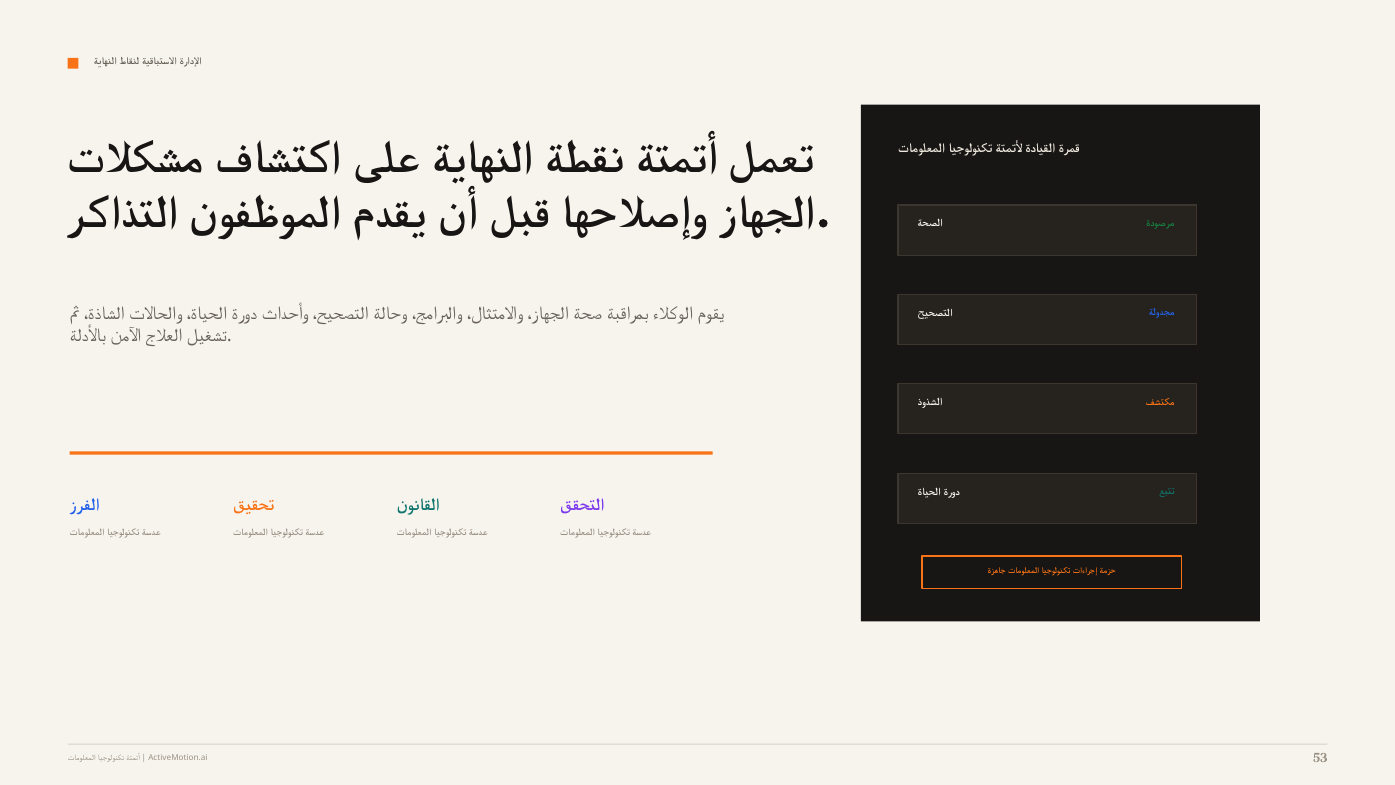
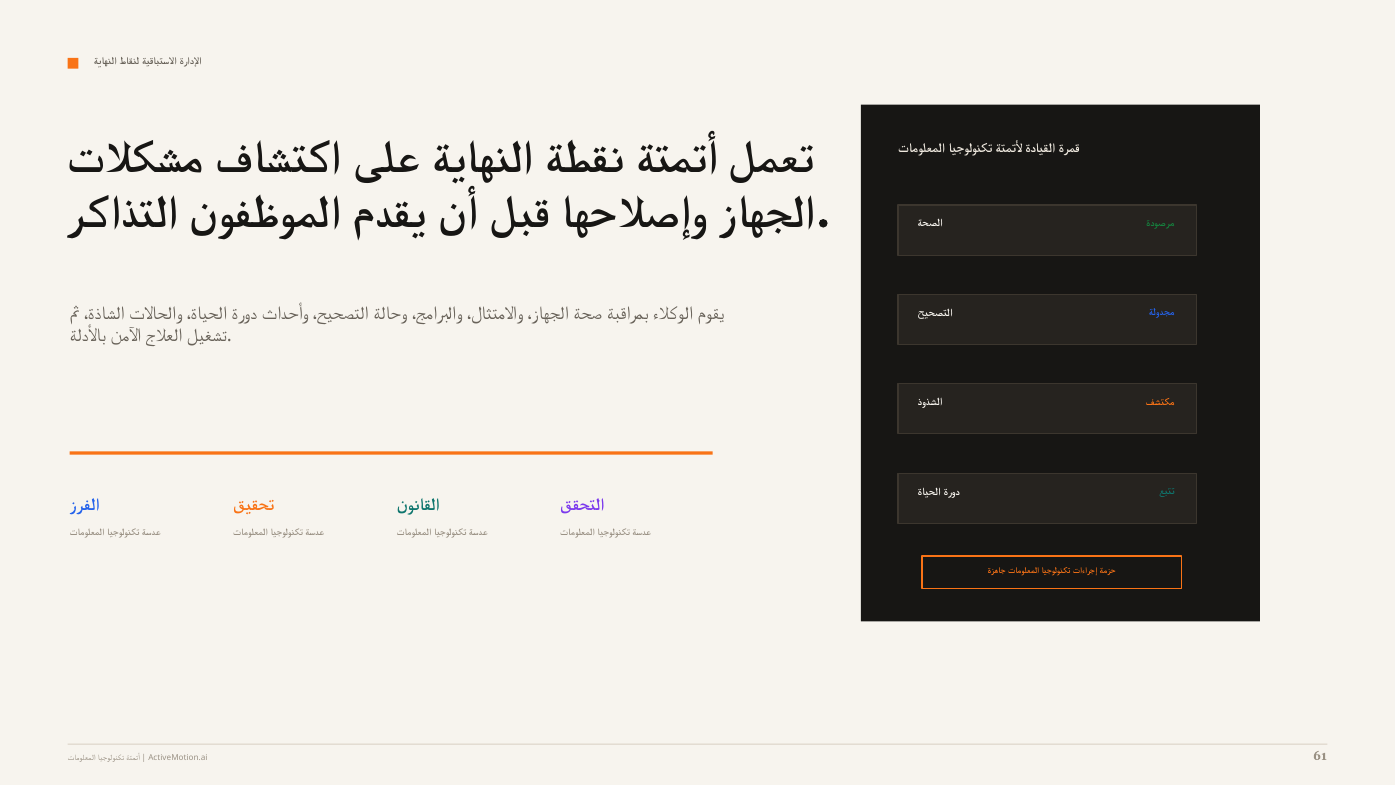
53: 53 -> 61 (1320, 756)
